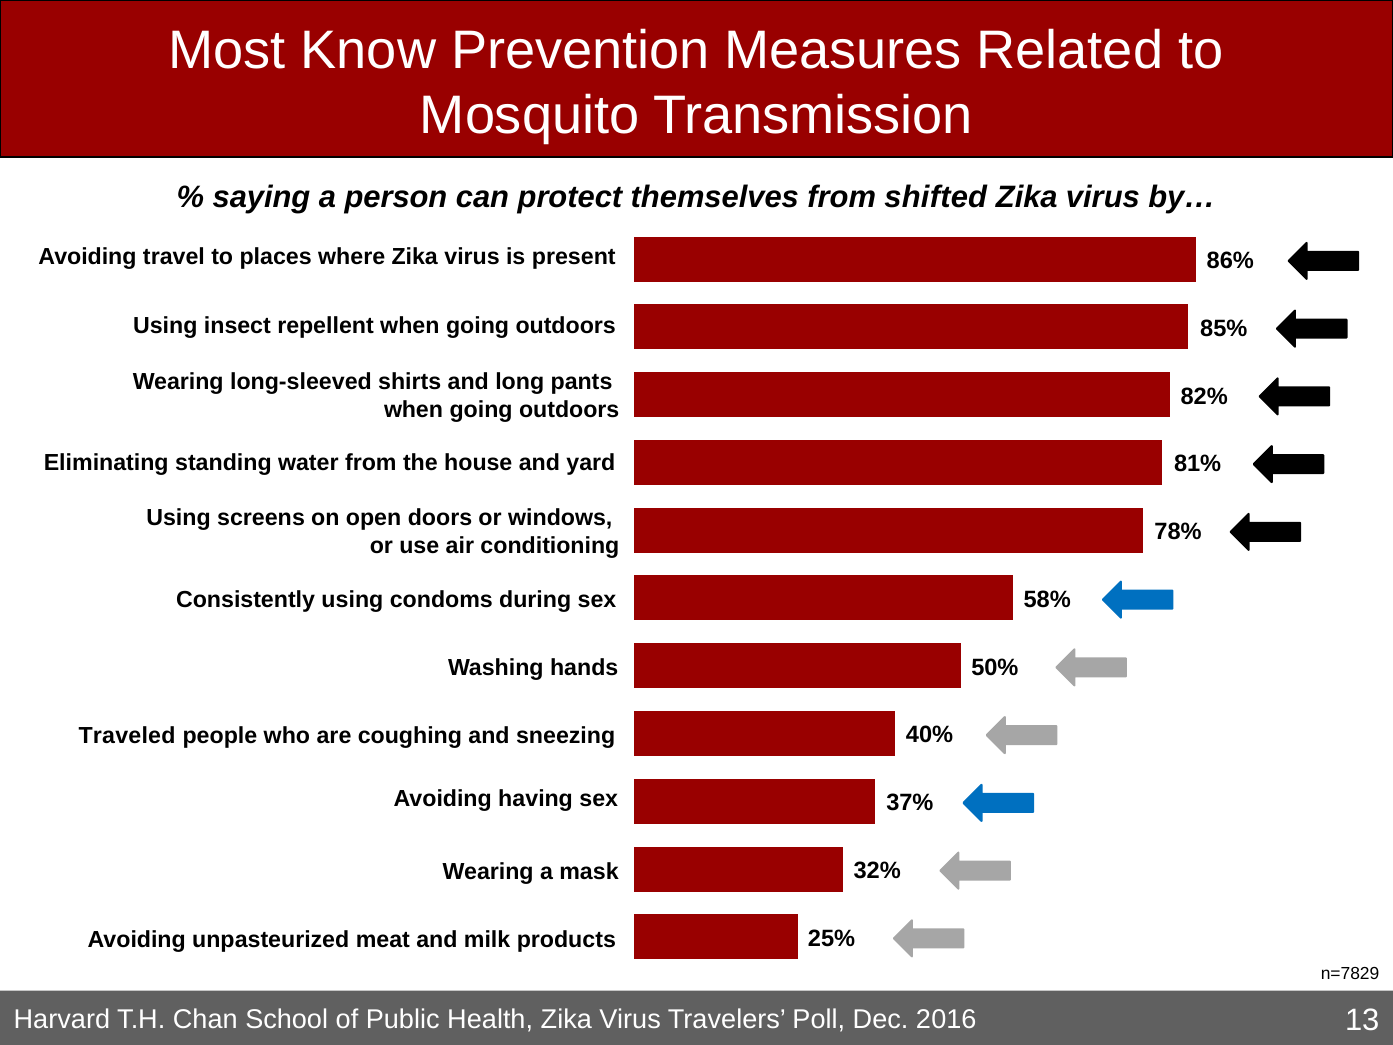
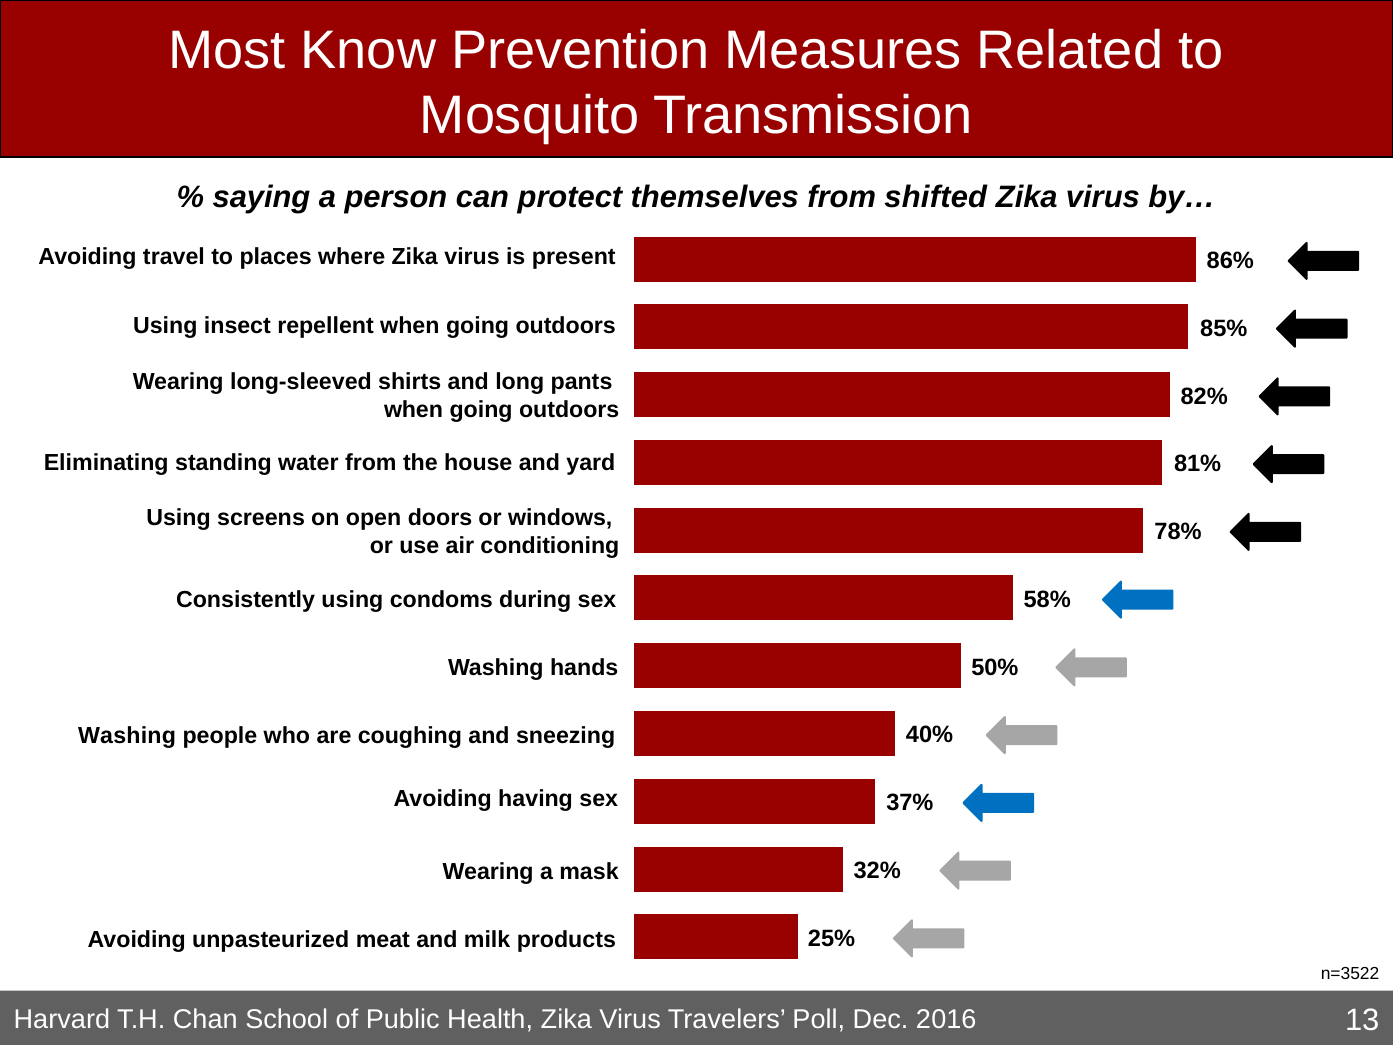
Traveled: Traveled -> Washing (127, 736)
n=7829: n=7829 -> n=3522 (1350, 973)
